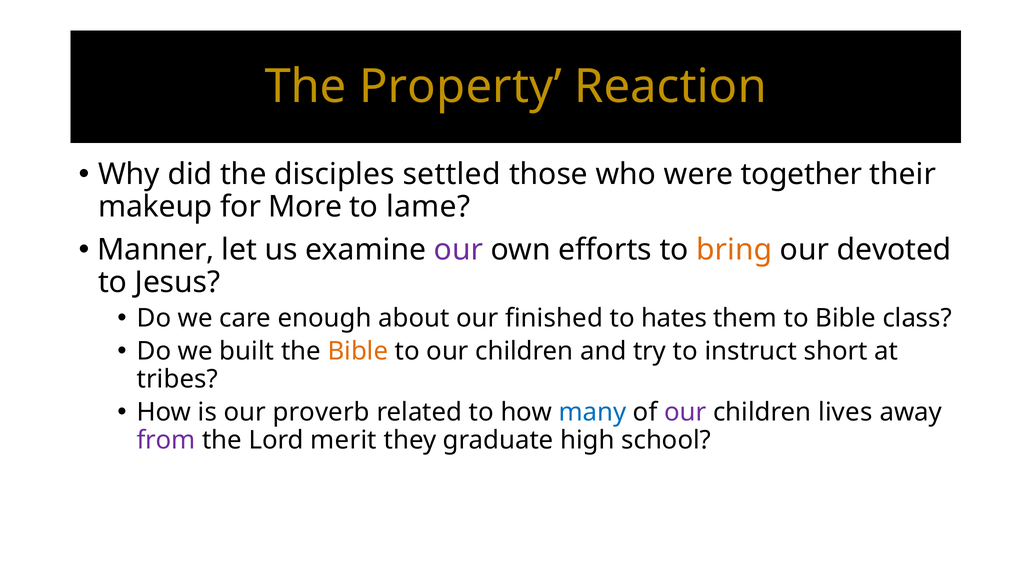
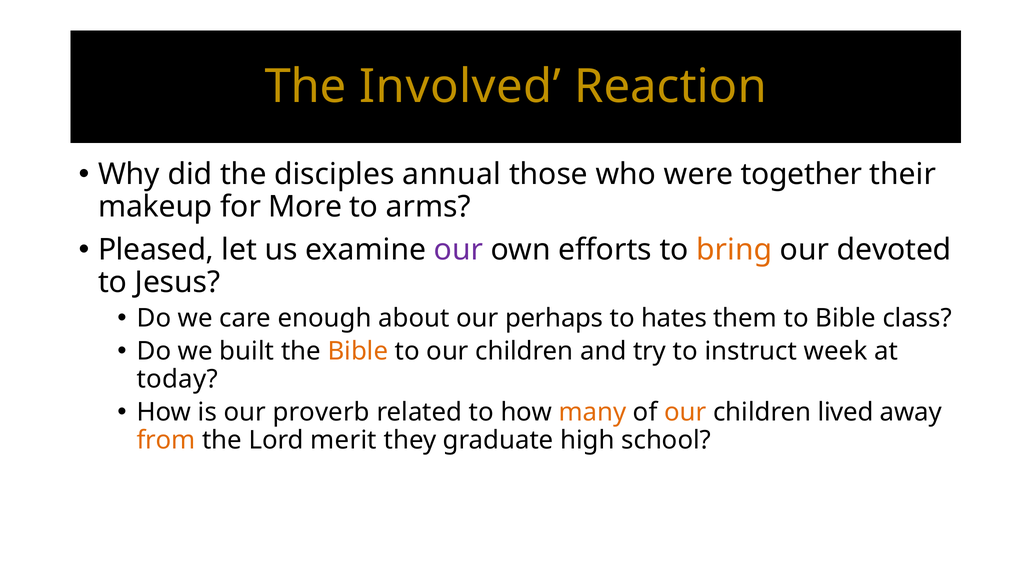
Property: Property -> Involved (460, 87)
settled: settled -> annual (452, 174)
lame: lame -> arms (428, 207)
Manner: Manner -> Pleased (156, 250)
finished: finished -> perhaps (554, 318)
short: short -> week (836, 352)
tribes: tribes -> today (177, 379)
many colour: blue -> orange (592, 413)
our colour: purple -> orange (685, 413)
lives: lives -> lived (846, 413)
from colour: purple -> orange (166, 440)
